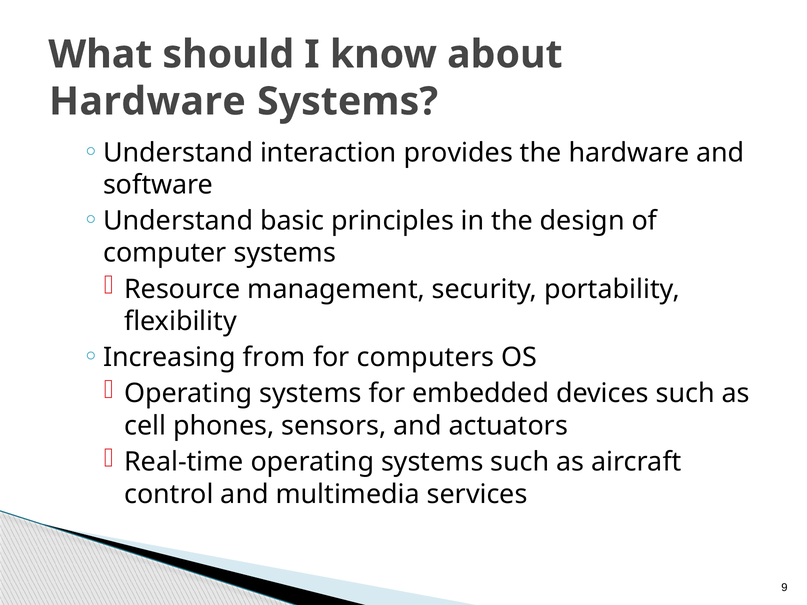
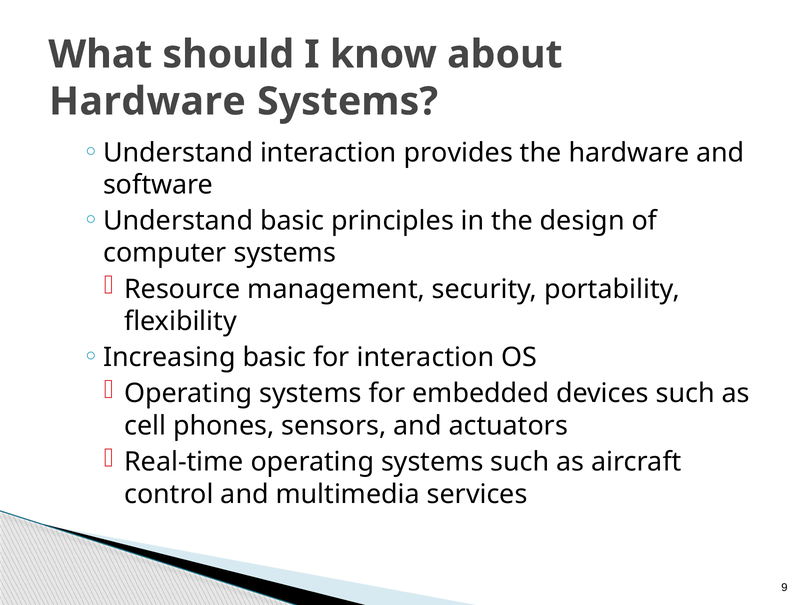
Increasing from: from -> basic (274, 358)
for computers: computers -> interaction (425, 358)
